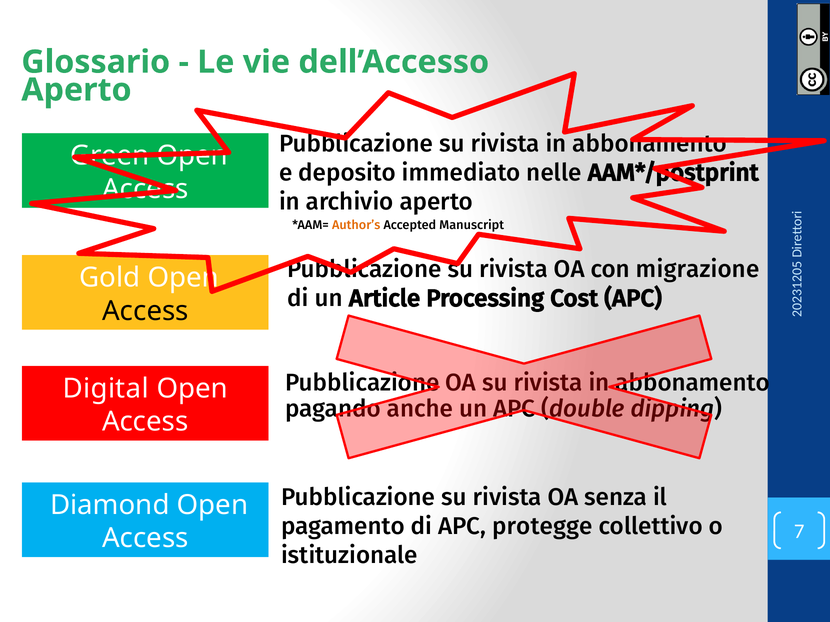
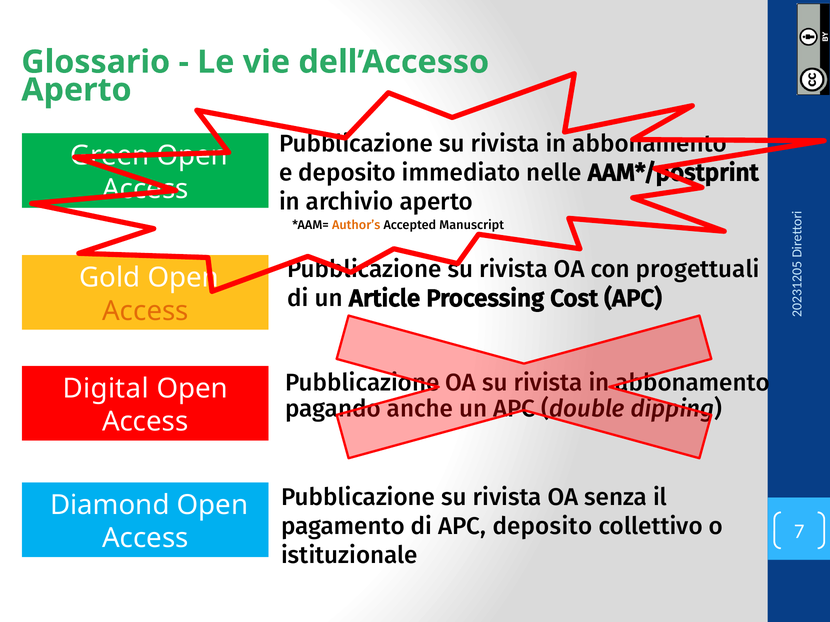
migrazione: migrazione -> progettuali (698, 269)
Access colour: black -> orange (145, 311)
APC protegge: protegge -> deposito (542, 527)
